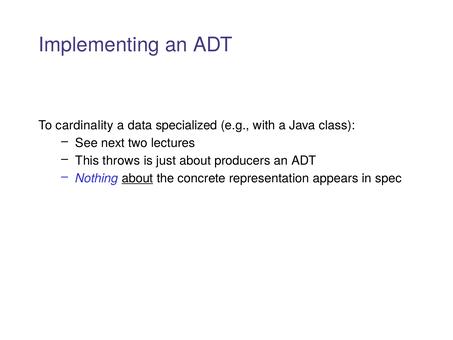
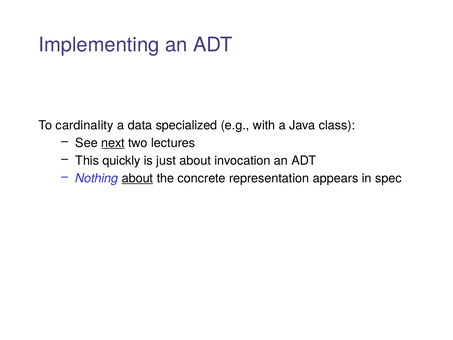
next underline: none -> present (113, 143)
throws: throws -> quickly (121, 161)
producers: producers -> invocation (242, 161)
